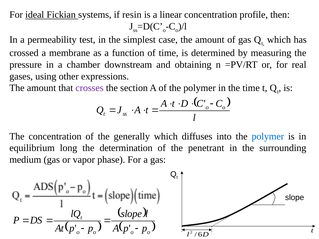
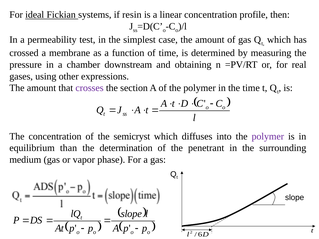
generally: generally -> semicryst (132, 136)
polymer colour: blue -> purple (268, 136)
long: long -> than (69, 148)
